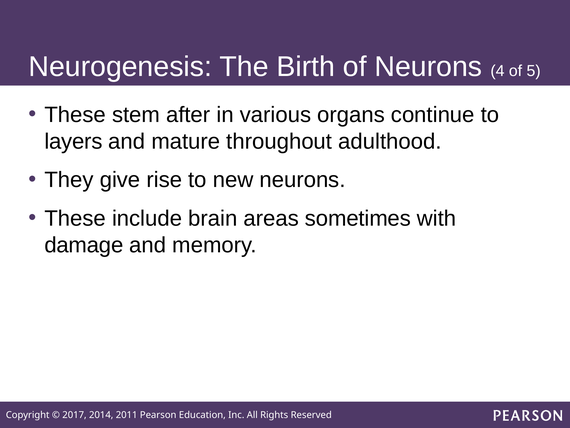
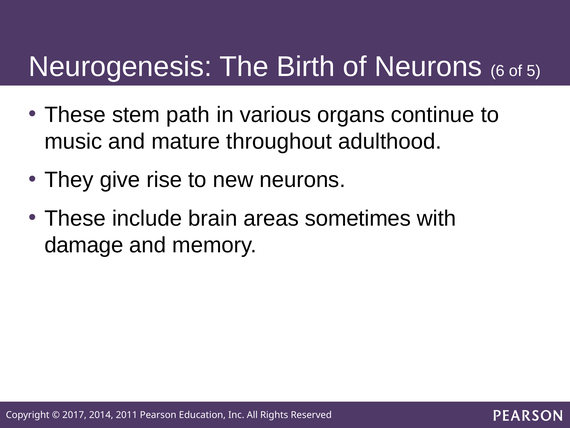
4: 4 -> 6 (498, 71)
after: after -> path (188, 115)
layers: layers -> music (73, 141)
